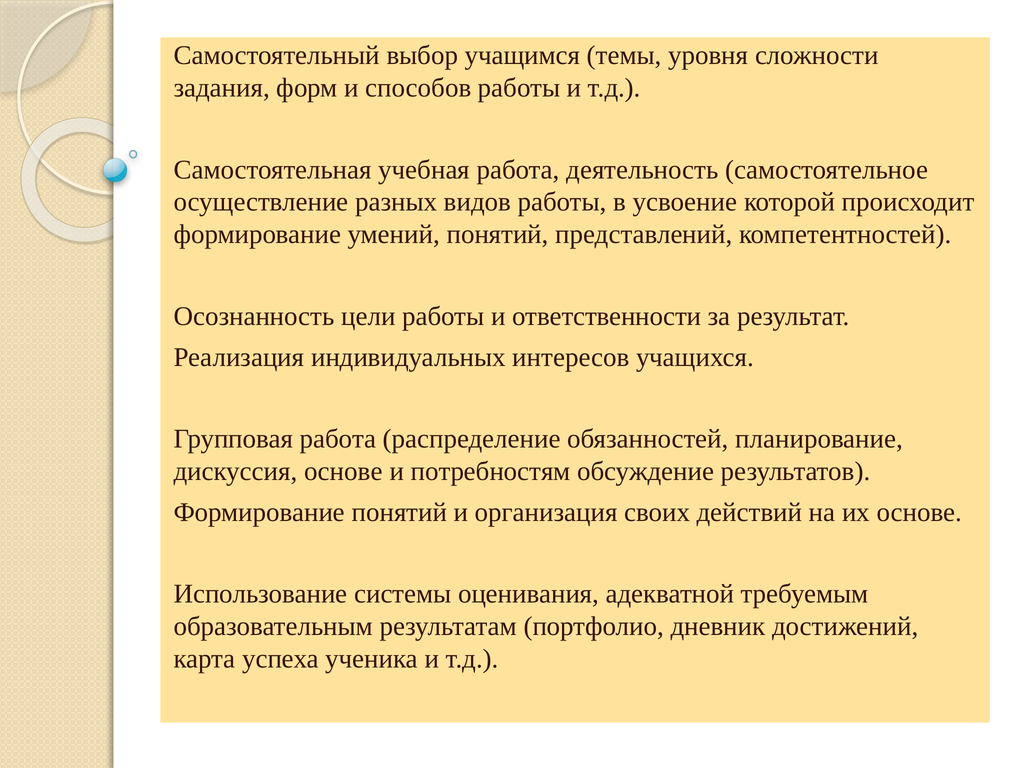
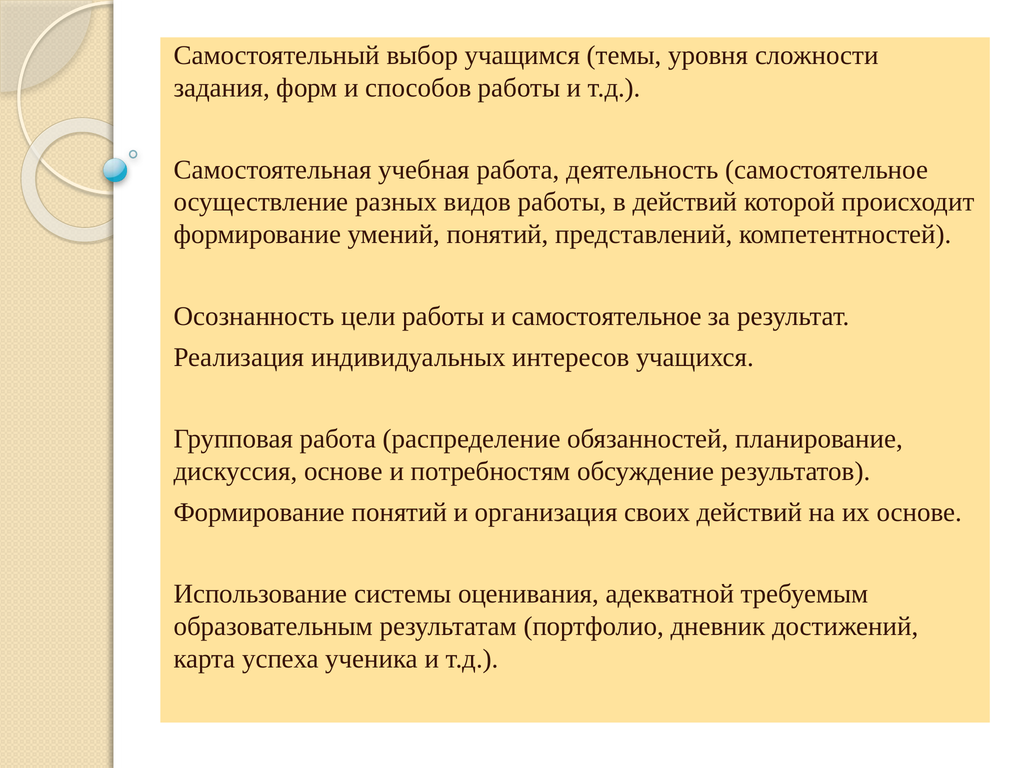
в усвоение: усвоение -> действий (685, 202)
и ответственности: ответственности -> самостоятельное (607, 316)
